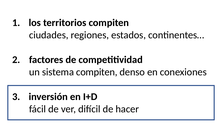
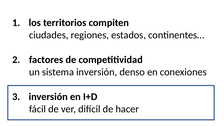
sistema compiten: compiten -> inversión (97, 72)
